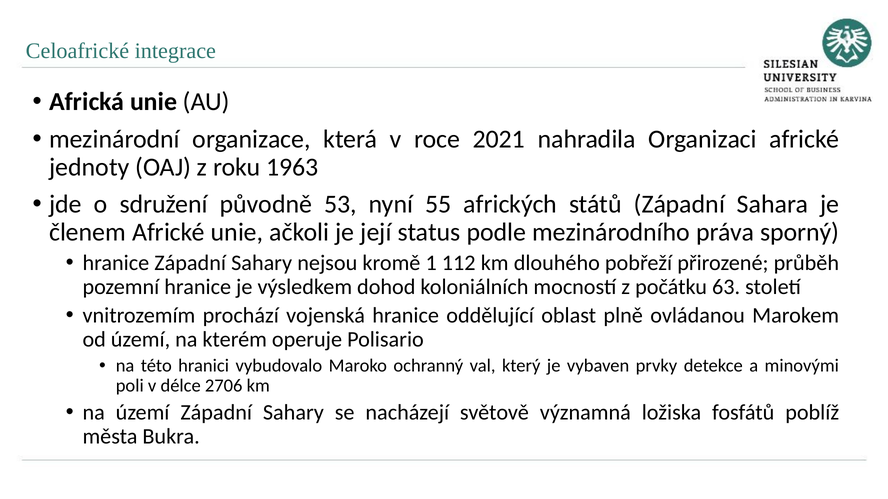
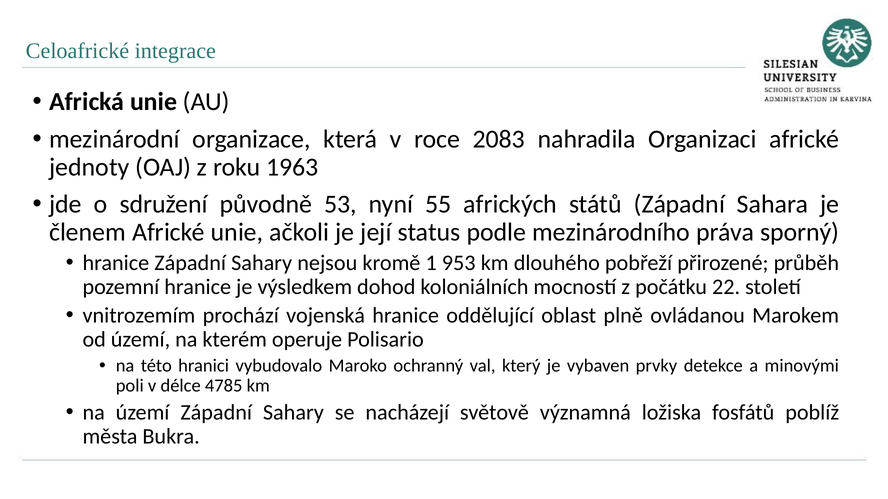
2021: 2021 -> 2083 (499, 139)
112: 112 -> 953 (459, 263)
63: 63 -> 22 (726, 287)
2706: 2706 -> 4785 (224, 386)
